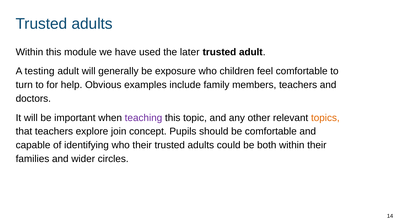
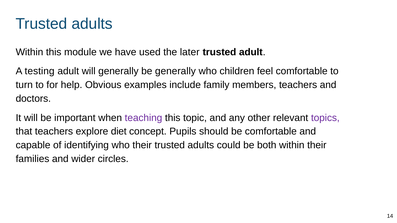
be exposure: exposure -> generally (175, 71)
topics colour: orange -> purple (325, 118)
join: join -> diet (119, 132)
